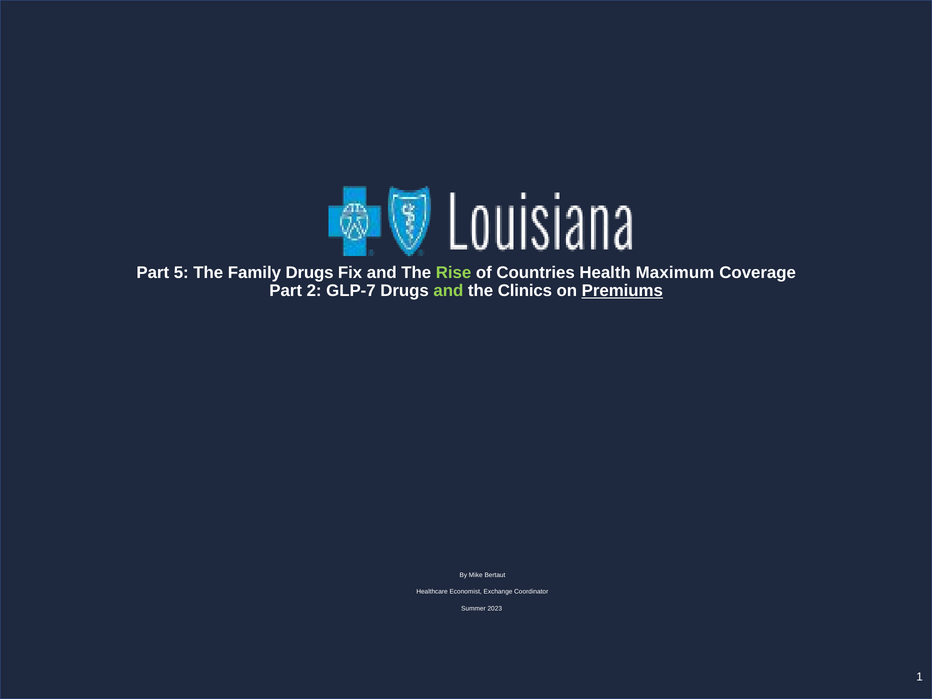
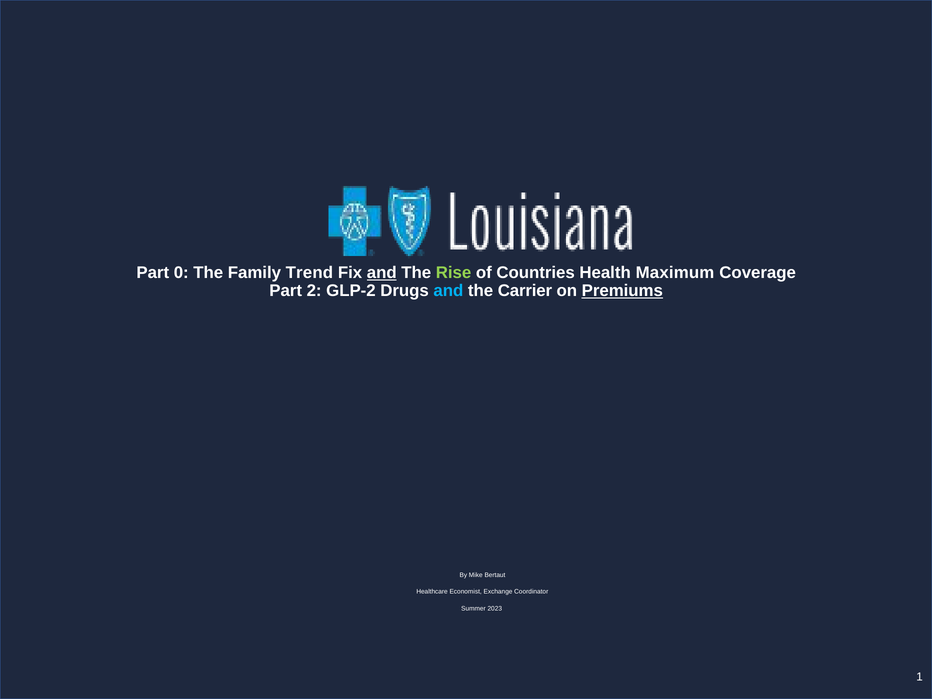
5: 5 -> 0 (181, 273)
Family Drugs: Drugs -> Trend (309, 273)
and underline: none -> present (382, 273)
GLP-7: GLP-7 -> GLP-2 (351, 291)
and colour: light green -> light blue (448, 291)
Clinics: Clinics -> Carrier (525, 291)
